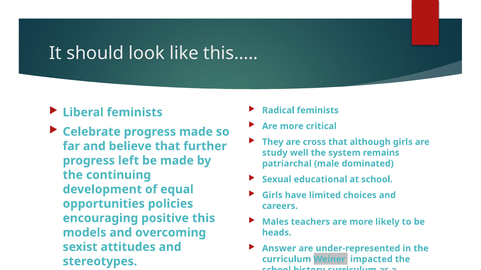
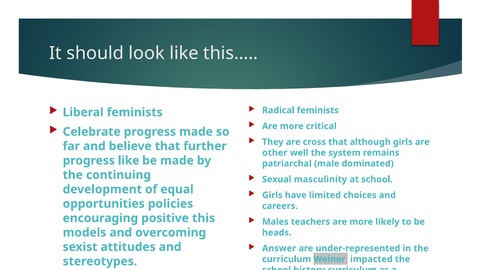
study: study -> other (275, 153)
progress left: left -> like (129, 161)
educational: educational -> masculinity (320, 180)
